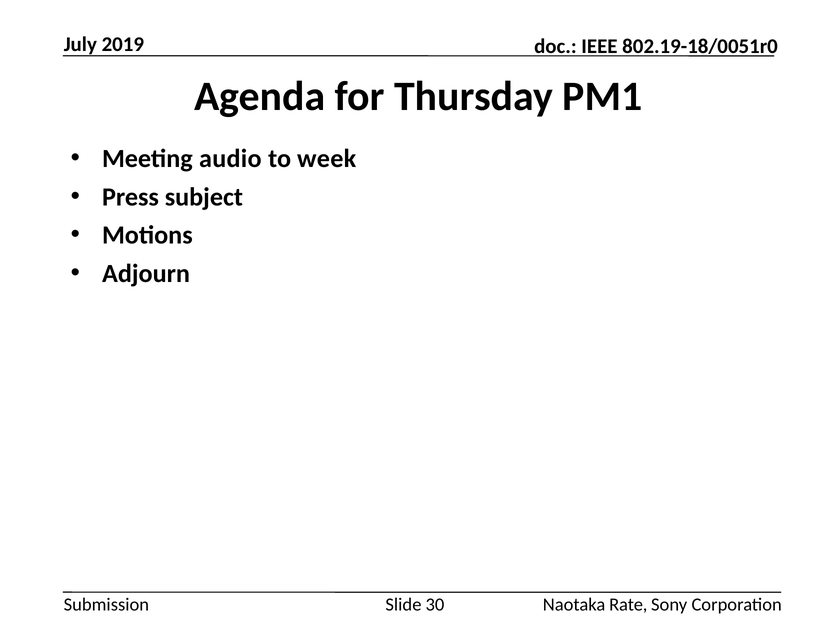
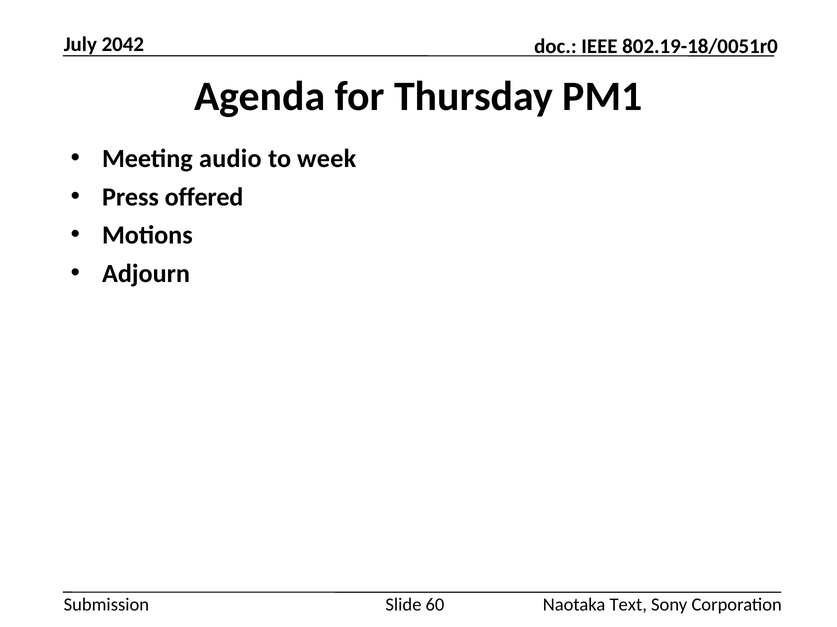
2019: 2019 -> 2042 (123, 44)
subject: subject -> offered (204, 197)
30: 30 -> 60 (435, 605)
Rate: Rate -> Text (628, 605)
